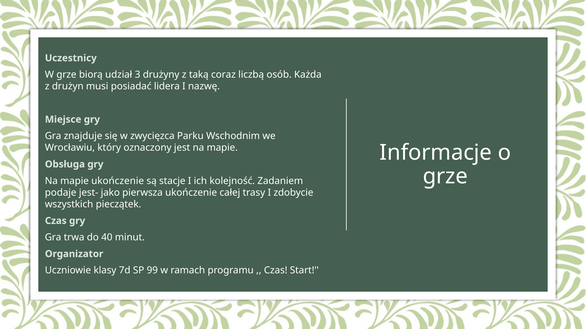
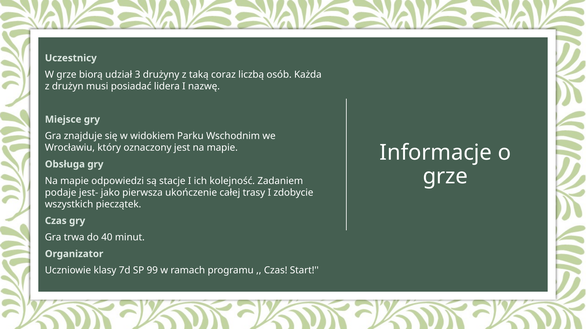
zwycięzca: zwycięzca -> widokiem (152, 136)
mapie ukończenie: ukończenie -> odpowiedzi (118, 181)
